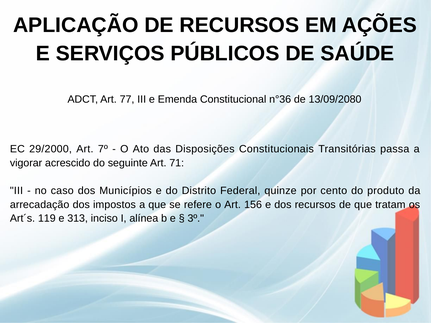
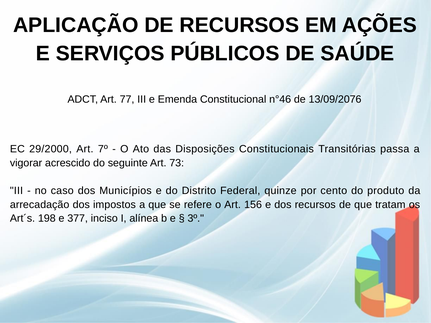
n°36: n°36 -> n°46 (280, 100)
13/09/2080: 13/09/2080 -> 13/09/2076 (335, 100)
71: 71 -> 73 (177, 163)
119: 119 -> 198 (47, 218)
313: 313 -> 377 (78, 218)
